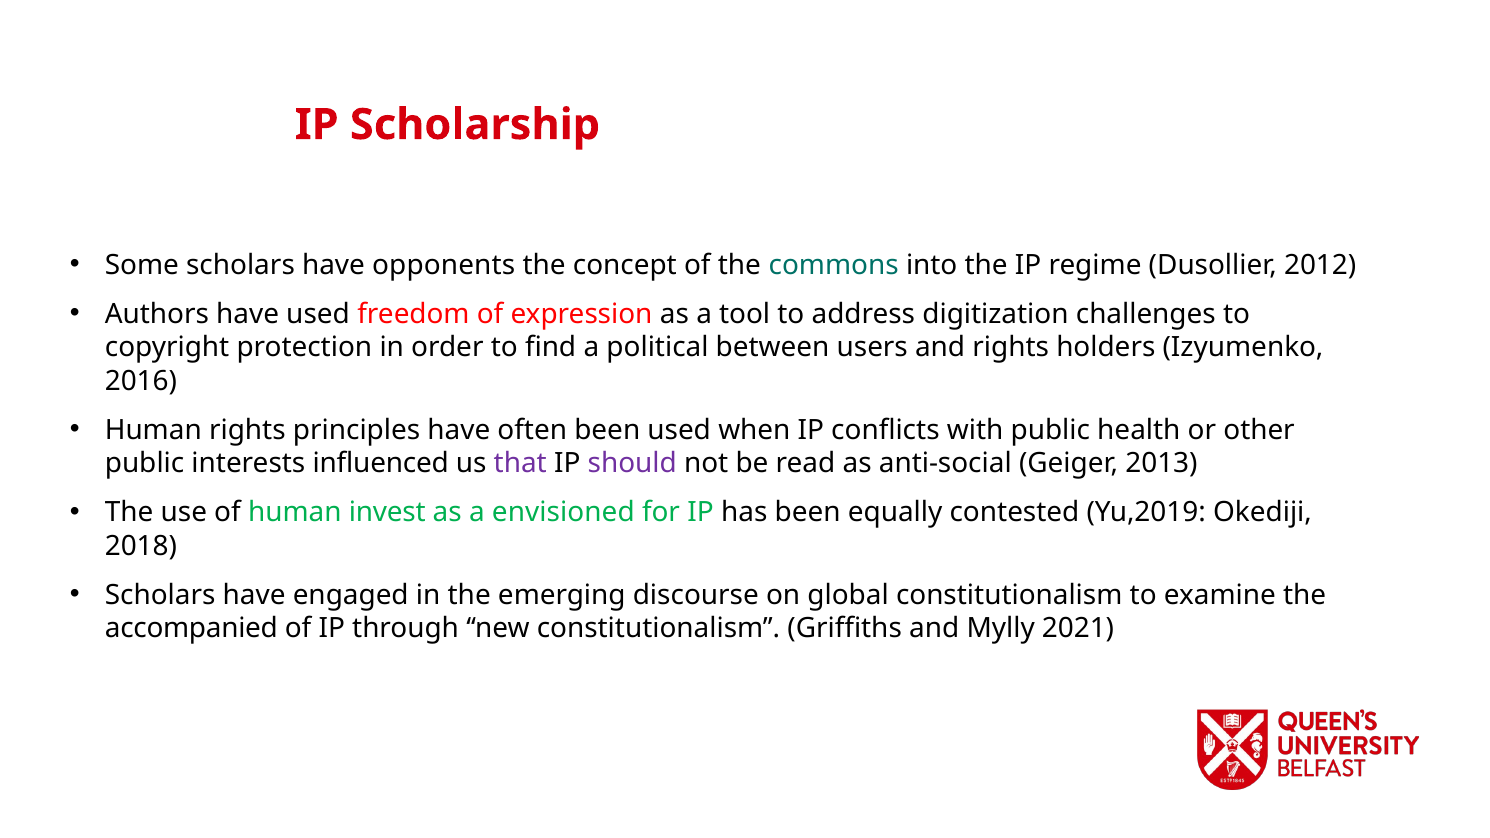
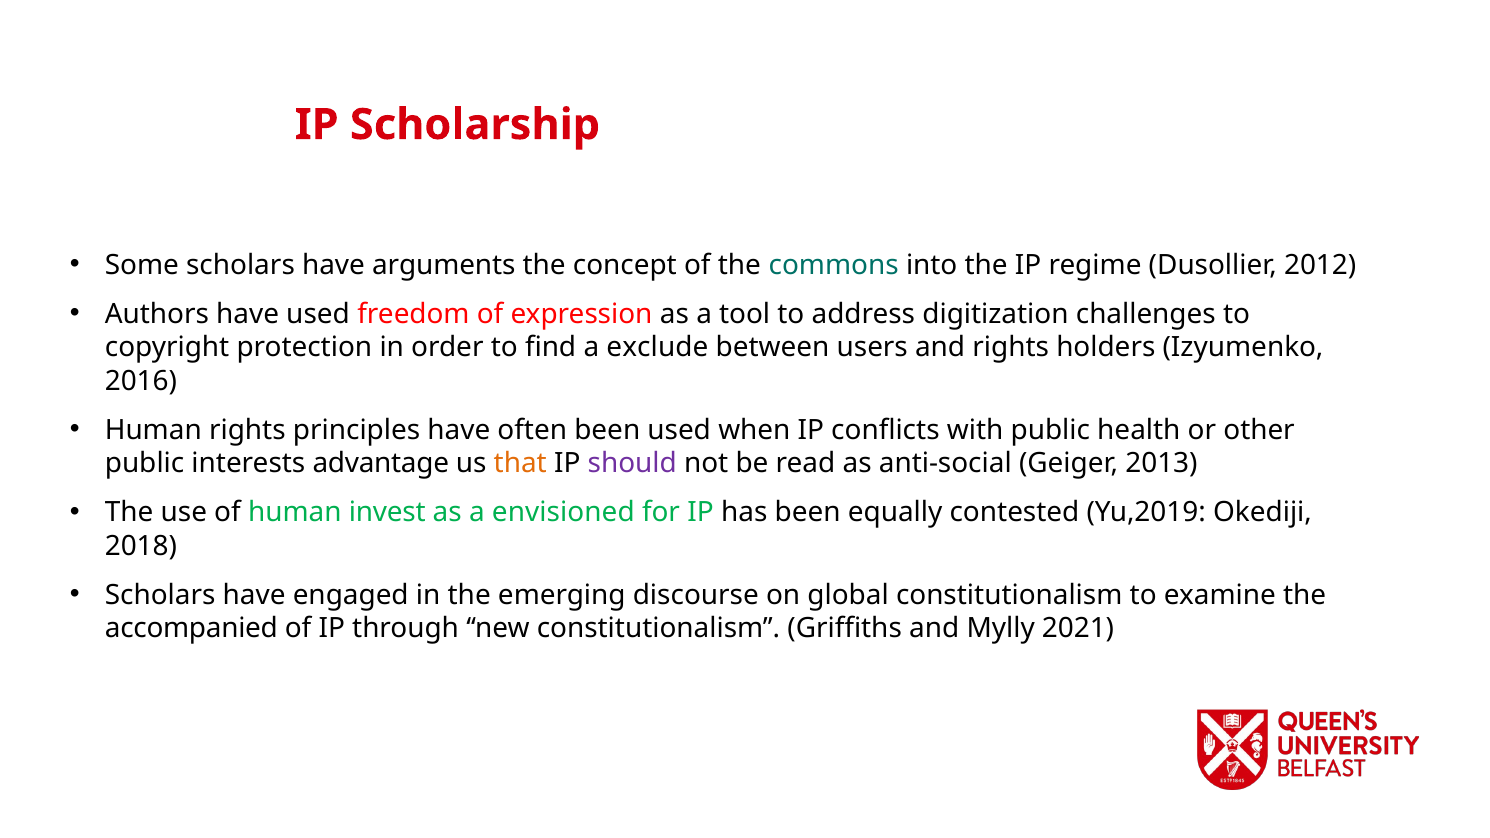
opponents: opponents -> arguments (444, 265)
political: political -> exclude (657, 347)
influenced: influenced -> advantage (381, 464)
that colour: purple -> orange (520, 464)
